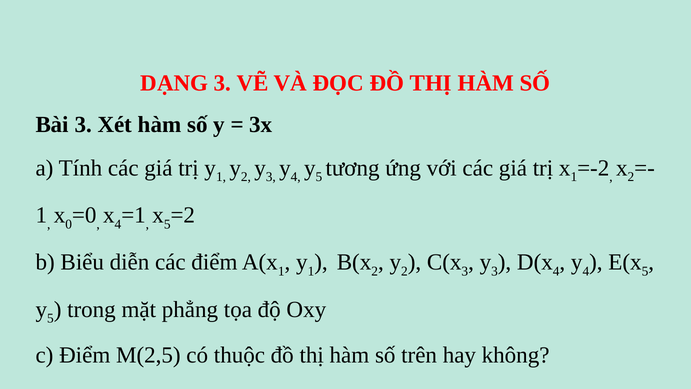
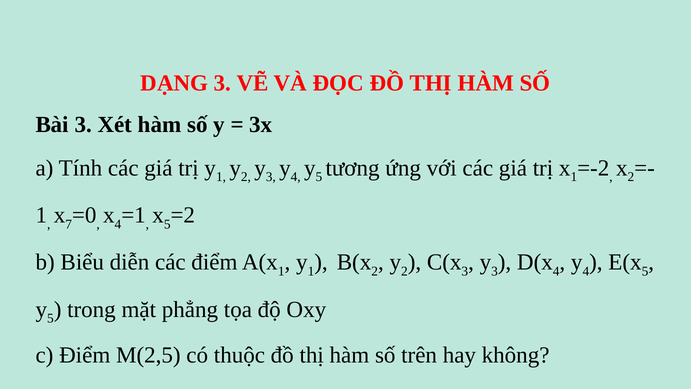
0: 0 -> 7 (69, 224)
